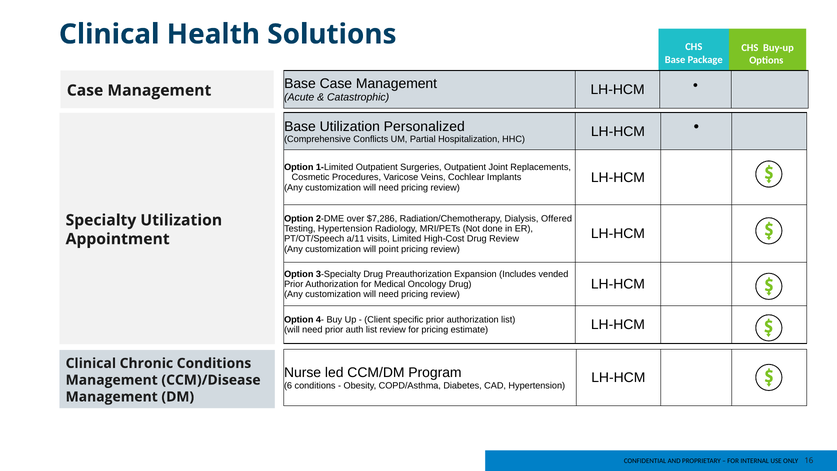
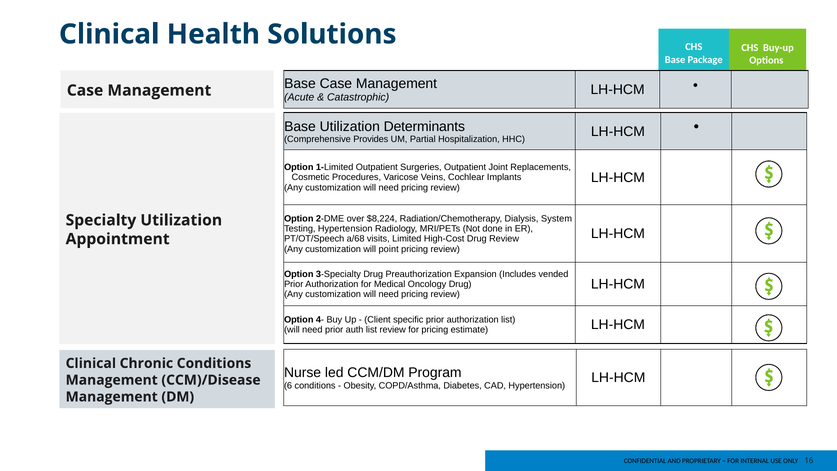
Personalized: Personalized -> Determinants (424, 126)
Conflicts: Conflicts -> Provides (371, 139)
$7,286: $7,286 -> $8,224 (382, 218)
Offered: Offered -> System (557, 218)
a/11: a/11 -> a/68 (356, 239)
